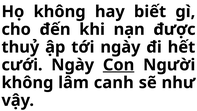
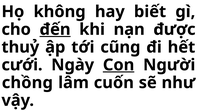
đến underline: none -> present (55, 29)
tới ngày: ngày -> cũng (120, 47)
không: không -> chồng (27, 83)
canh: canh -> cuốn (114, 83)
